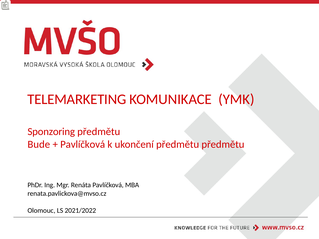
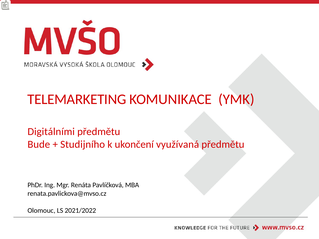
Sponzoring: Sponzoring -> Digitálními (51, 132)
Pavlíčková: Pavlíčková -> Studijního (83, 144)
ukončení předmětu: předmětu -> využívaná (178, 144)
